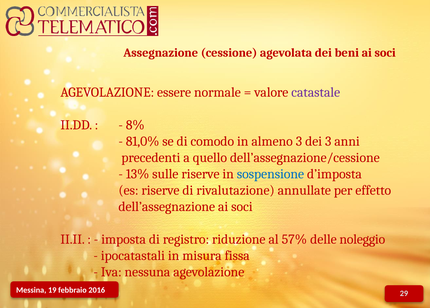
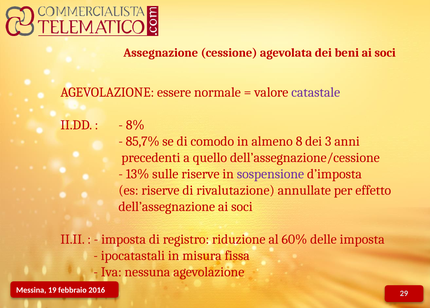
81,0%: 81,0% -> 85,7% (143, 141)
almeno 3: 3 -> 8 (299, 141)
sospensione colour: blue -> purple (270, 174)
57%: 57% -> 60% (294, 239)
delle noleggio: noleggio -> imposta (362, 239)
